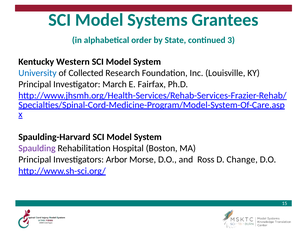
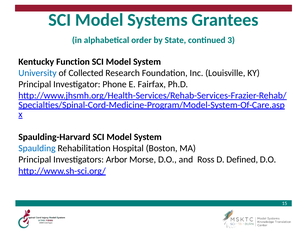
Western: Western -> Function (73, 62)
March: March -> Phone (115, 84)
Spaulding colour: purple -> blue (37, 148)
Change: Change -> Defined (242, 159)
